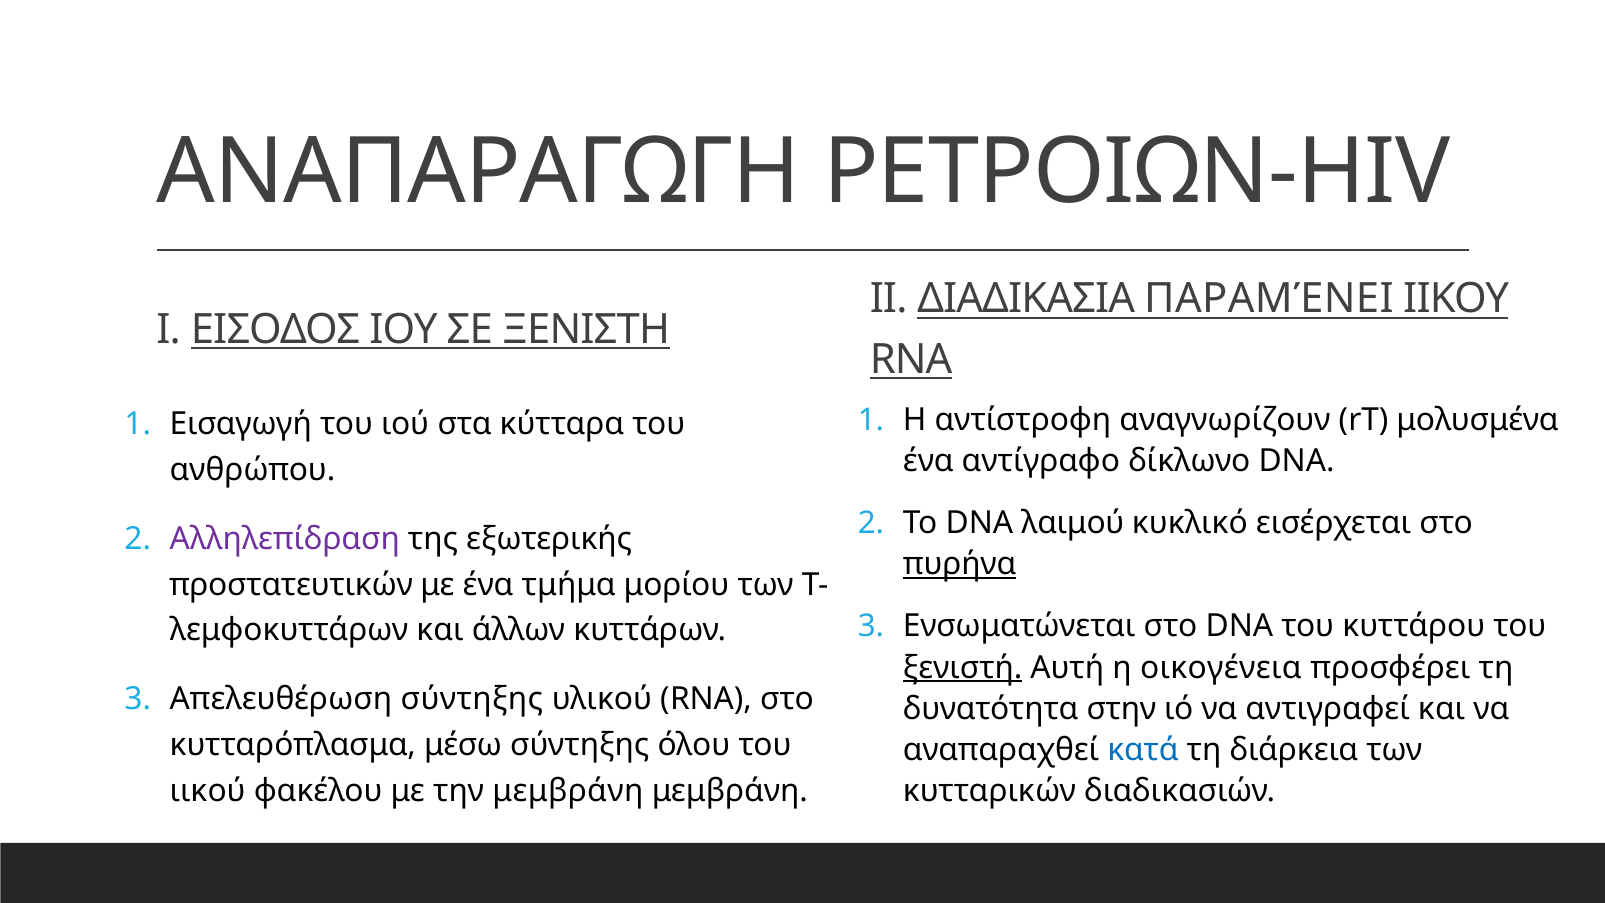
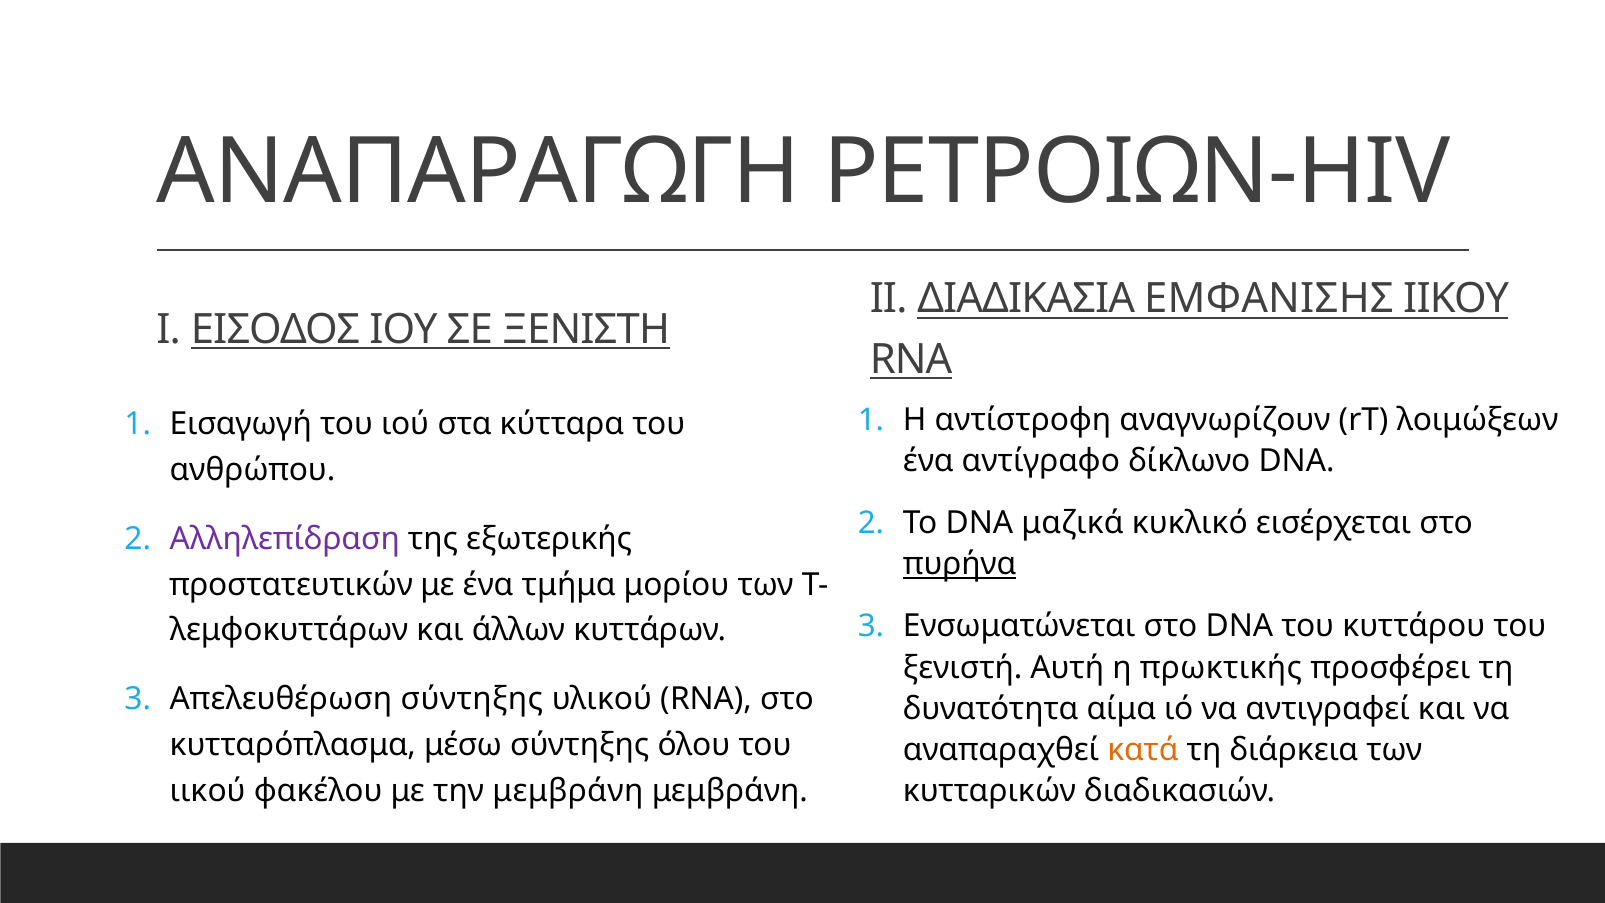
ΠΑΡΑΜΈΝΕΙ: ΠΑΡΑΜΈΝΕΙ -> ΕΜΦΑΝΙΣΗΣ (1269, 299)
μολυσμένα: μολυσμένα -> λοιμώξεων (1478, 420)
λαιμού: λαιμού -> μαζικά (1073, 523)
ξενιστή underline: present -> none (963, 667)
οικογένεια: οικογένεια -> πρωκτικής (1221, 667)
στην: στην -> αίμα (1121, 709)
κατά colour: blue -> orange (1143, 750)
